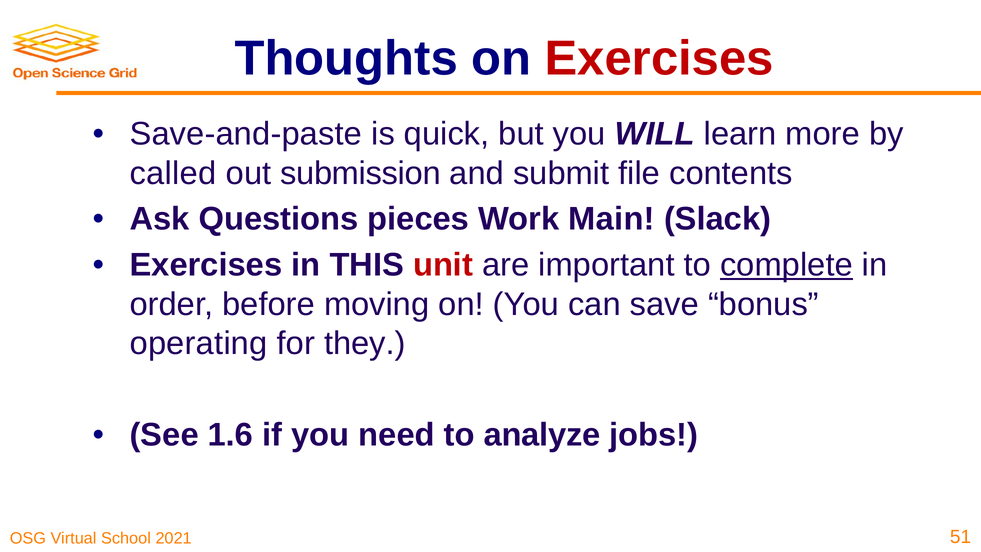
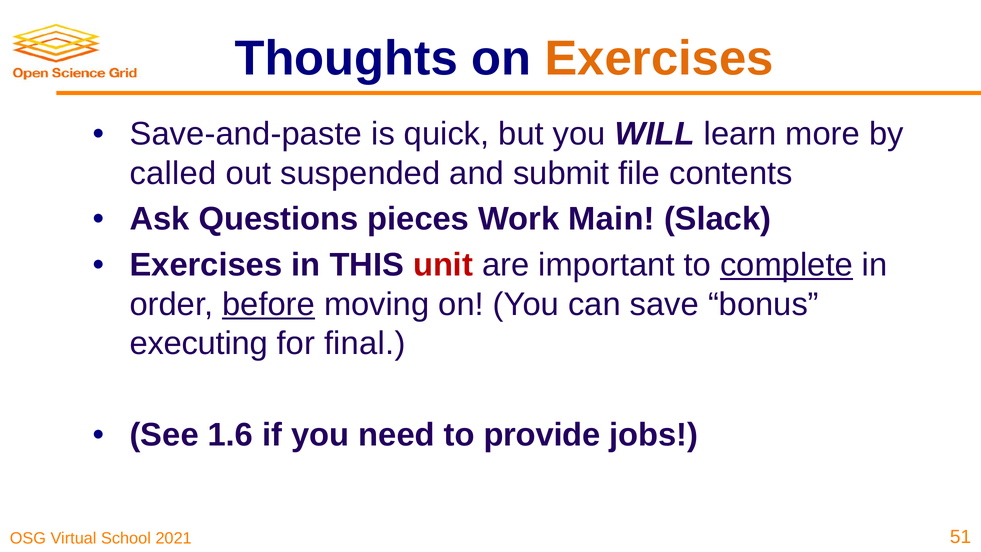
Exercises colour: red -> orange (659, 59)
submission: submission -> suspended (360, 173)
before underline: none -> present (269, 304)
operating: operating -> executing (199, 343)
they: they -> final (365, 343)
analyze: analyze -> provide (542, 435)
